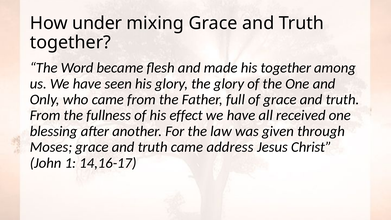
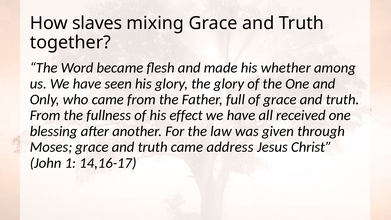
under: under -> slaves (97, 23)
his together: together -> whether (286, 68)
